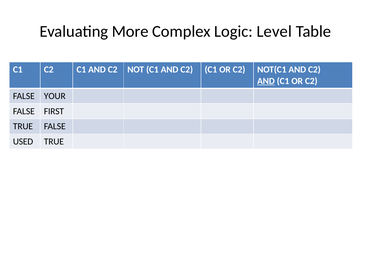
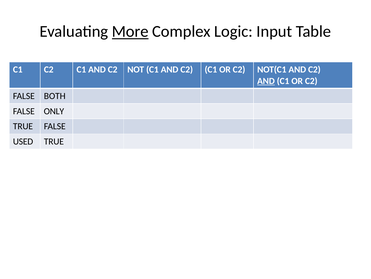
More underline: none -> present (130, 31)
Level: Level -> Input (274, 31)
YOUR: YOUR -> BOTH (55, 96)
FIRST: FIRST -> ONLY (54, 111)
